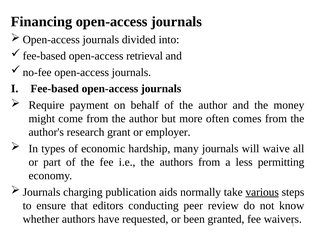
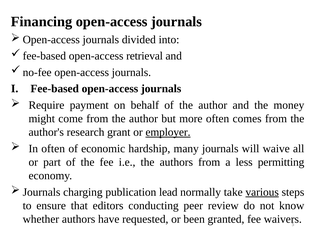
employer underline: none -> present (168, 132)
In types: types -> often (53, 148)
aids: aids -> lead (168, 192)
